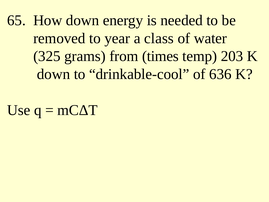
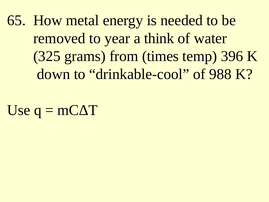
How down: down -> metal (83, 20)
class: class -> think (159, 38)
203: 203 -> 396 (232, 56)
636: 636 -> 988 (220, 74)
